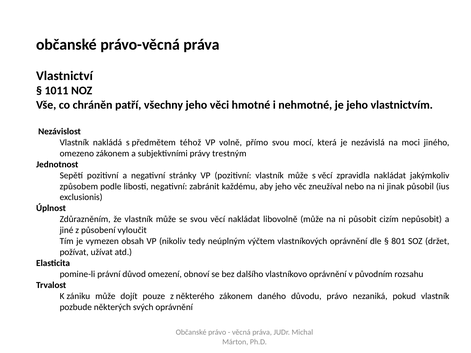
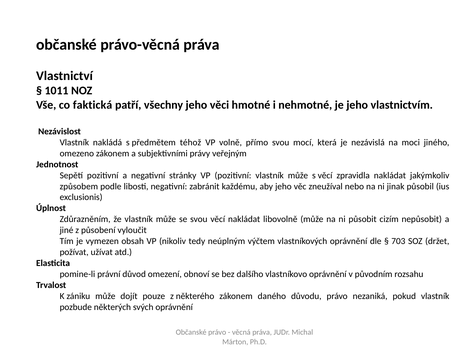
chráněn: chráněn -> faktická (93, 105)
trestným: trestným -> veřejným (229, 153)
801: 801 -> 703 (398, 241)
